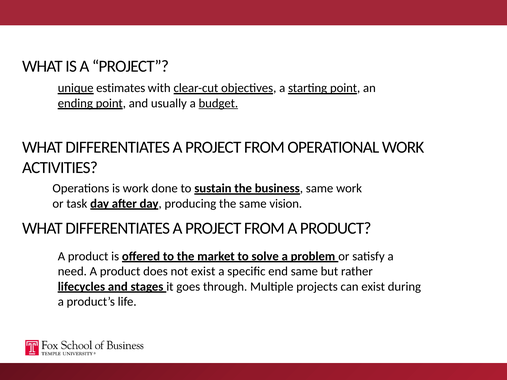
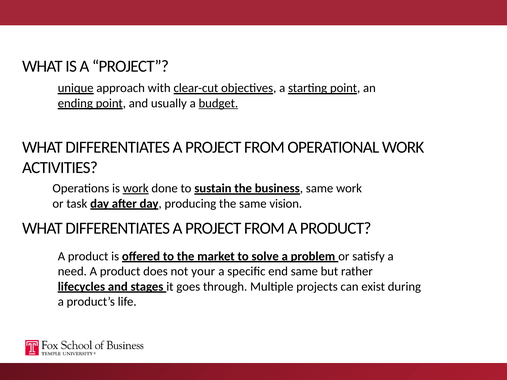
estimates: estimates -> approach (121, 88)
work underline: none -> present (136, 189)
not exist: exist -> your (203, 272)
